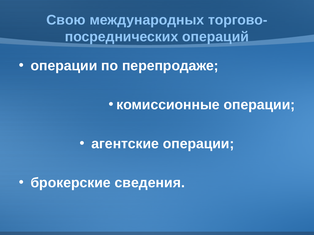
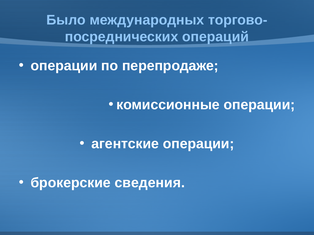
Свою: Свою -> Было (66, 20)
